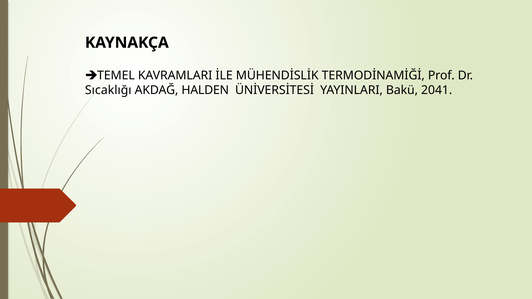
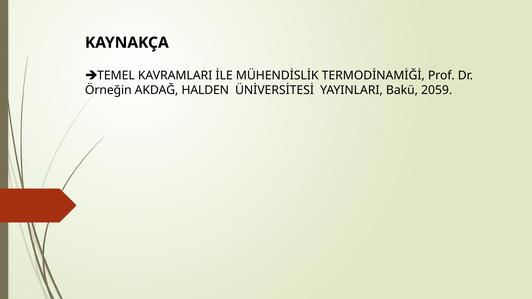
Sıcaklığı: Sıcaklığı -> Örneğin (108, 90)
2041: 2041 -> 2059 (437, 90)
